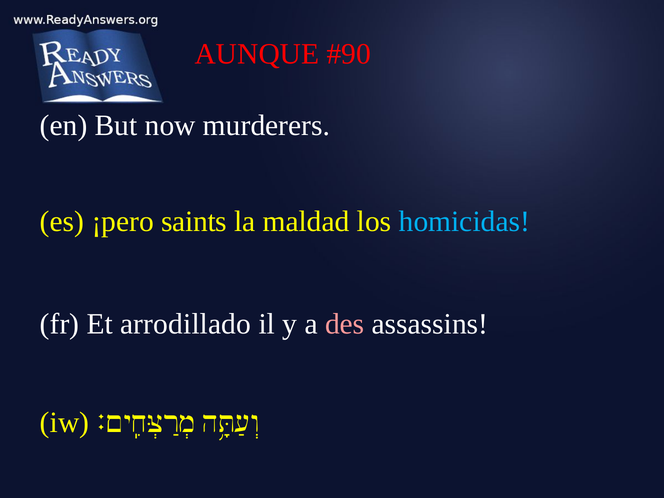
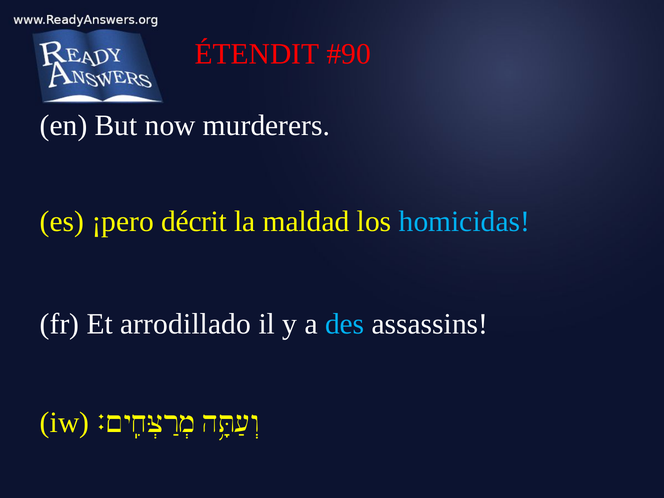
AUNQUE: AUNQUE -> ÉTENDIT (257, 54)
saints: saints -> décrit (194, 222)
des colour: pink -> light blue (345, 324)
